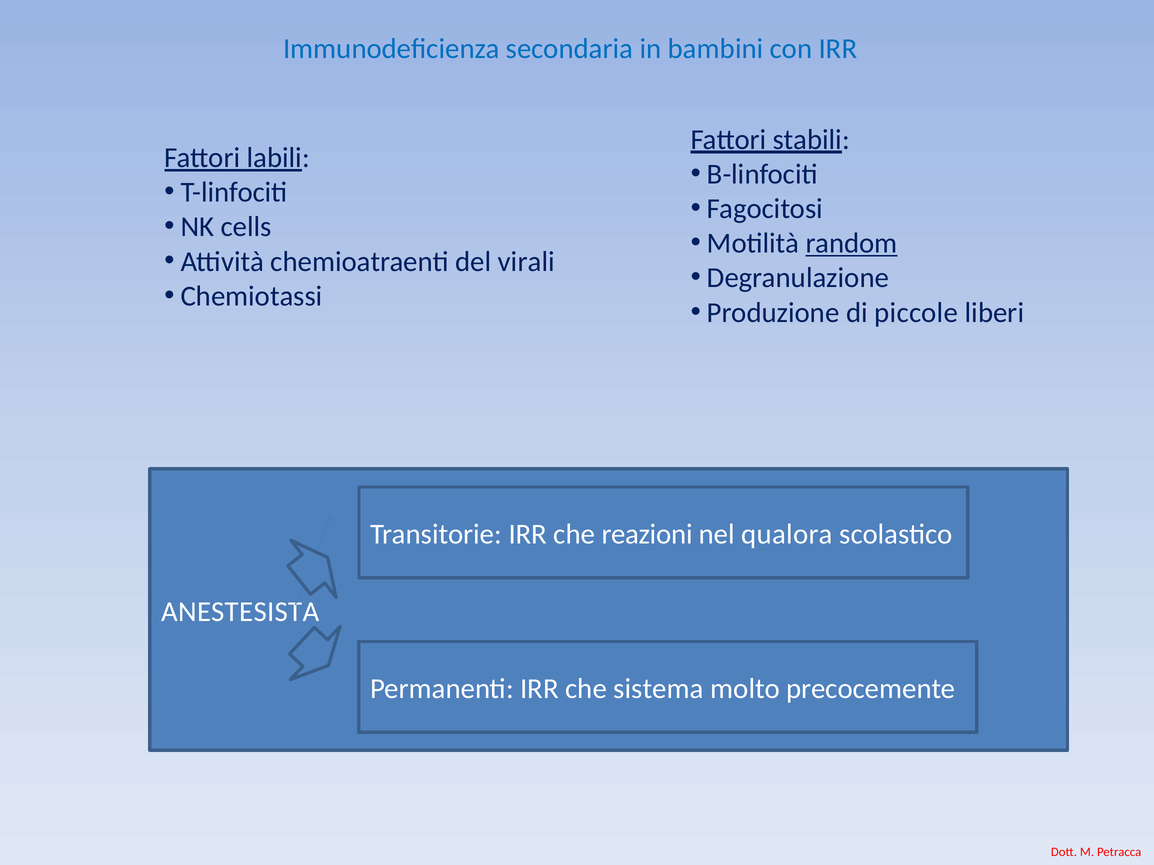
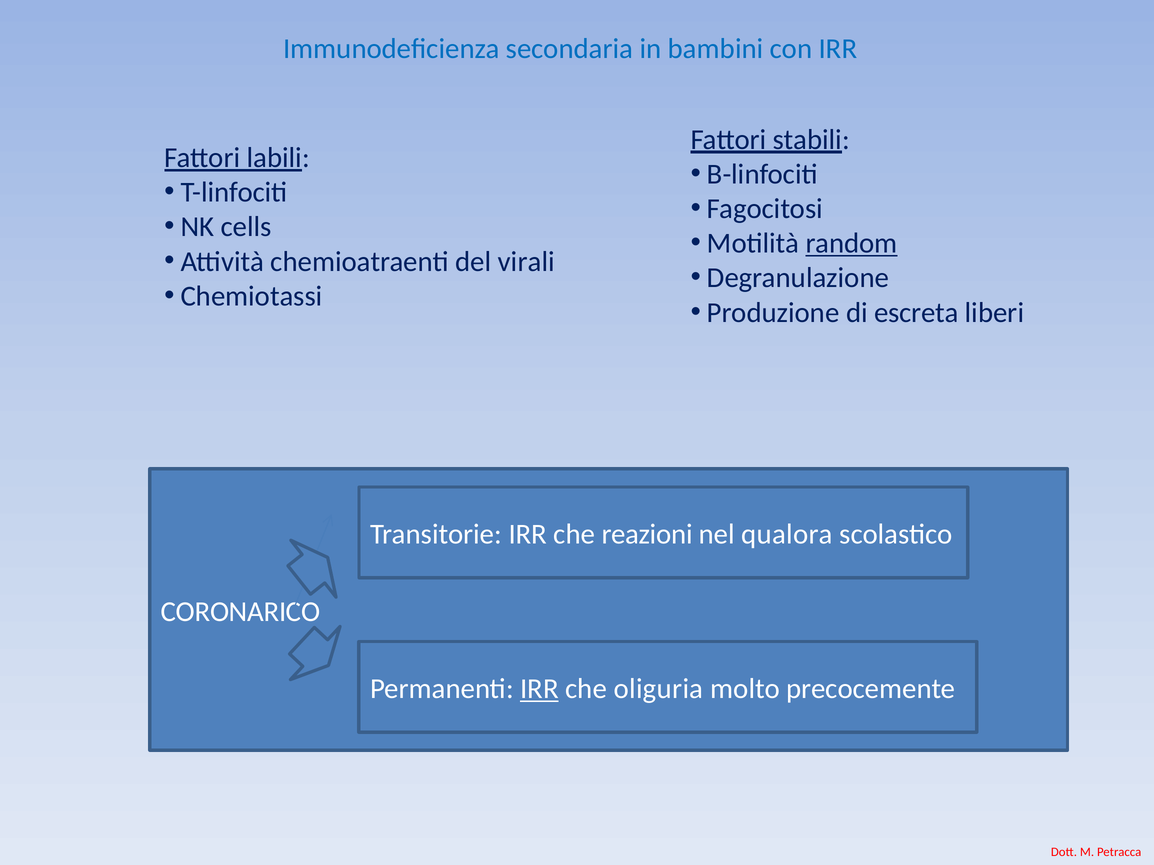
piccole: piccole -> escreta (916, 313)
ANESTESISTA: ANESTESISTA -> CORONARICO (241, 612)
IRR underline: none -> present (539, 689)
sistema: sistema -> oliguria (658, 689)
